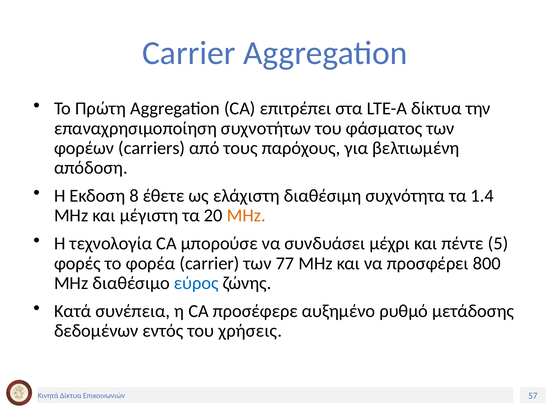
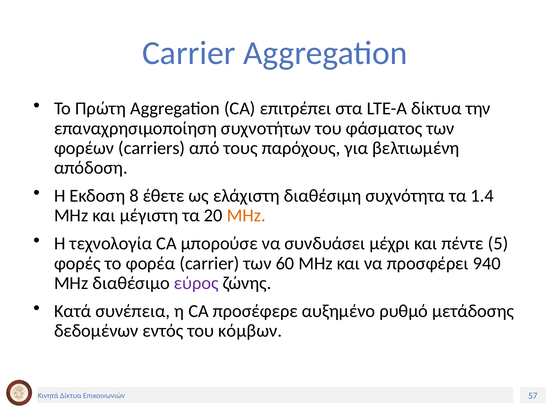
77: 77 -> 60 (285, 264)
800: 800 -> 940 (487, 264)
εύρος colour: blue -> purple (196, 283)
χρήσεις: χρήσεις -> κόμβων (250, 331)
